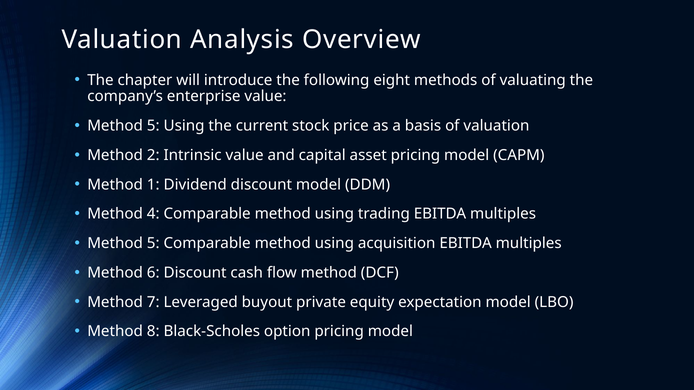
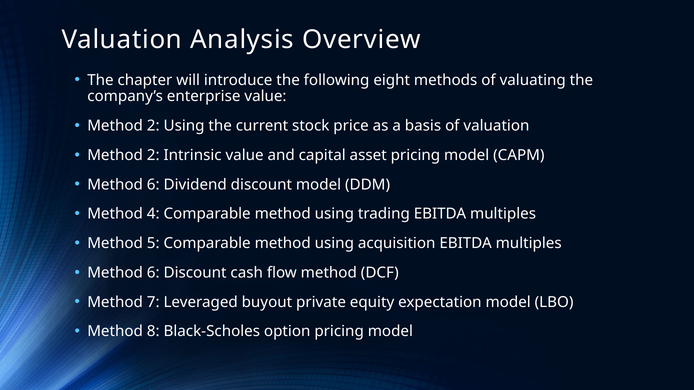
5: 5 -> 2 (153, 126)
1: 1 -> 6 (153, 185)
